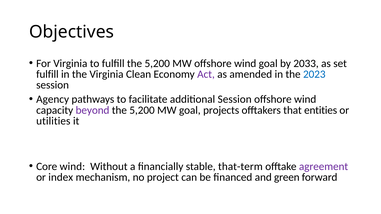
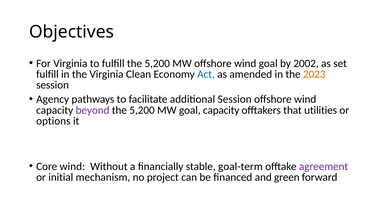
2033: 2033 -> 2002 (306, 63)
Act colour: purple -> blue (206, 74)
2023 colour: blue -> orange (314, 74)
goal projects: projects -> capacity (221, 110)
entities: entities -> utilities (321, 110)
utilities: utilities -> options (53, 121)
that-term: that-term -> goal-term (240, 167)
index: index -> initial (61, 177)
